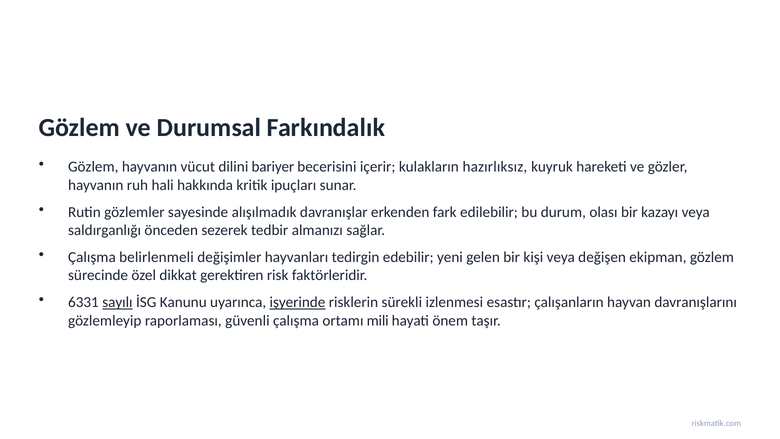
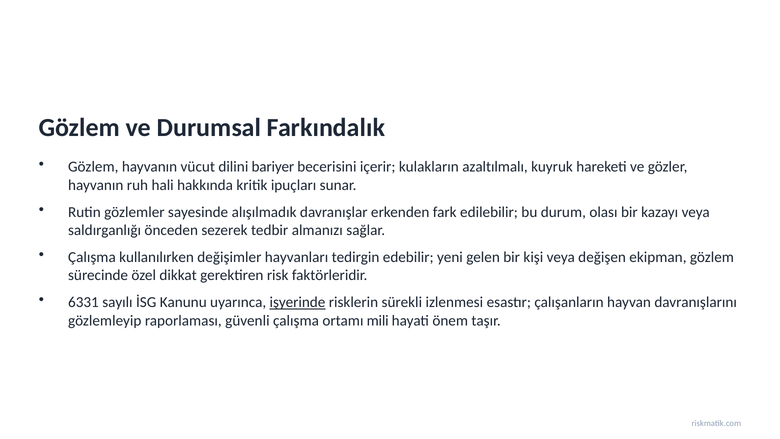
hazırlıksız: hazırlıksız -> azaltılmalı (495, 167)
belirlenmeli: belirlenmeli -> kullanılırken (157, 257)
sayılı underline: present -> none (117, 302)
